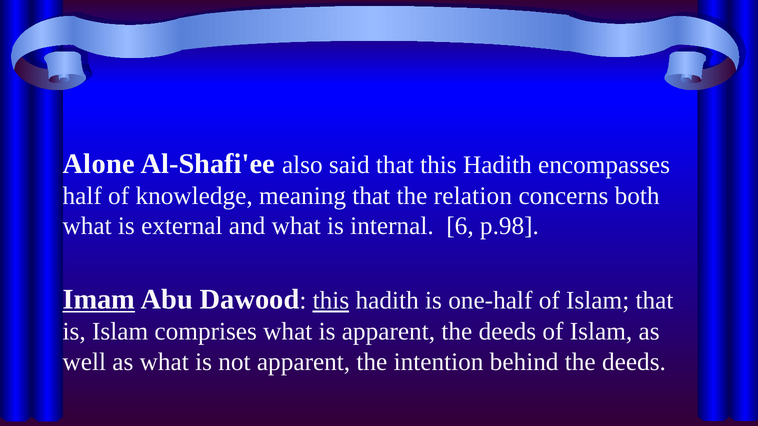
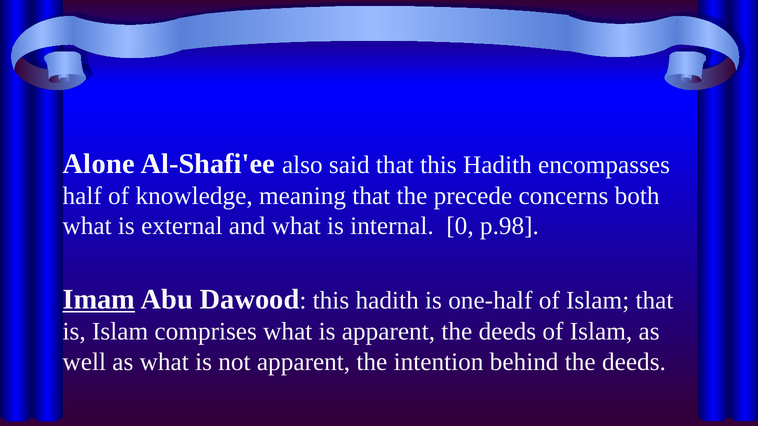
relation: relation -> precede (473, 196)
6: 6 -> 0 (460, 226)
this underline: present -> none (331, 301)
